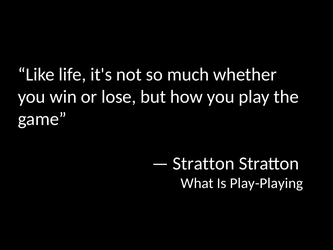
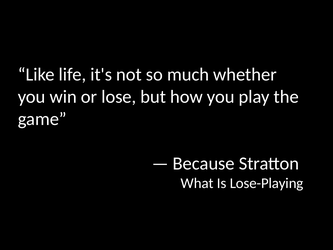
Stratton: Stratton -> Because (204, 163)
Play-Playing: Play-Playing -> Lose-Playing (267, 183)
